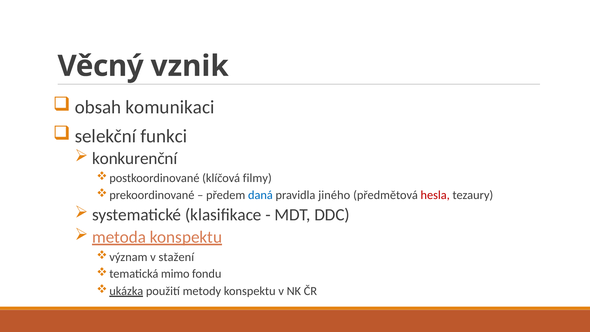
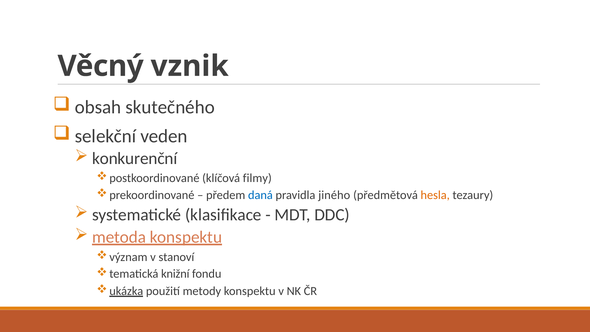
komunikaci: komunikaci -> skutečného (170, 107)
funkci: funkci -> veden (164, 136)
hesla colour: red -> orange (435, 195)
stažení: stažení -> stanoví (176, 257)
mimo: mimo -> knižní (175, 274)
